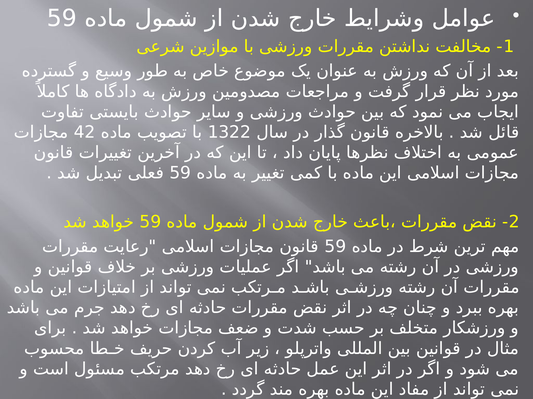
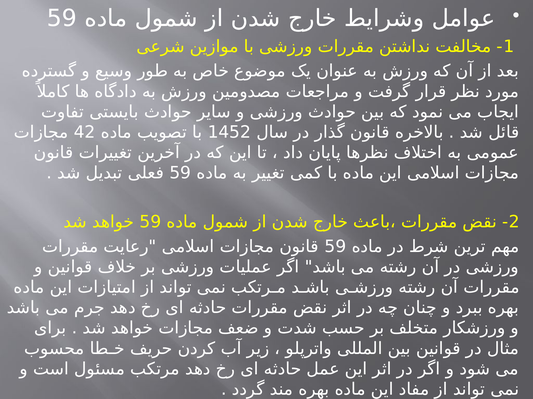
1322: 1322 -> 1452 (229, 132)
